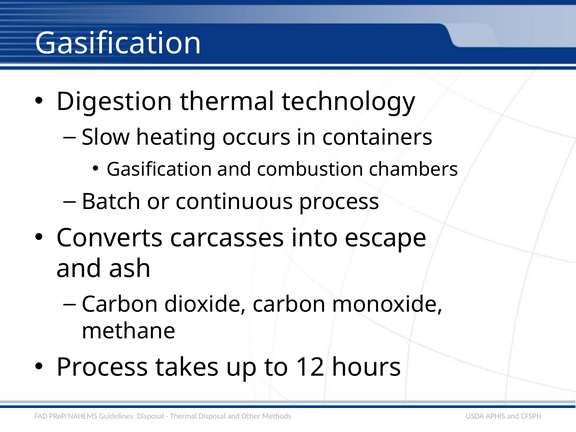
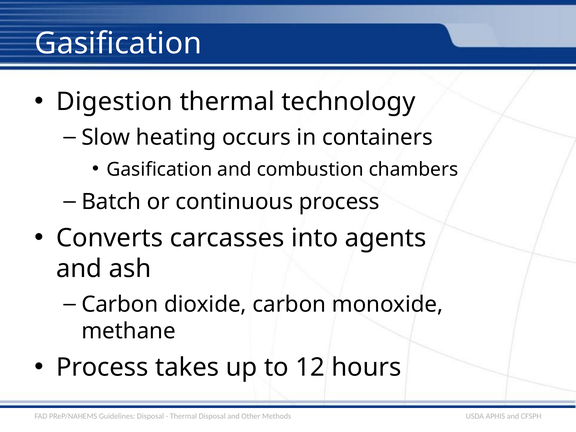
escape: escape -> agents (386, 238)
